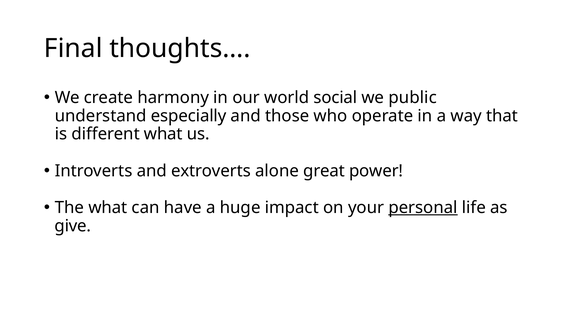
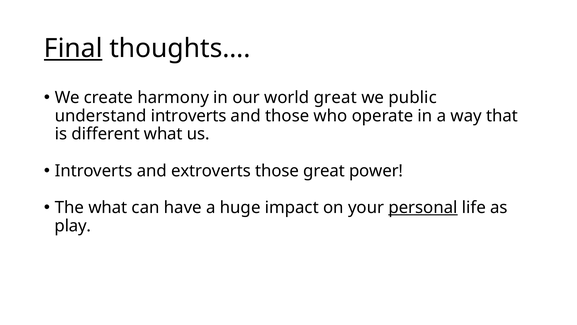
Final underline: none -> present (73, 48)
world social: social -> great (335, 98)
understand especially: especially -> introverts (189, 116)
extroverts alone: alone -> those (277, 171)
give: give -> play (73, 225)
